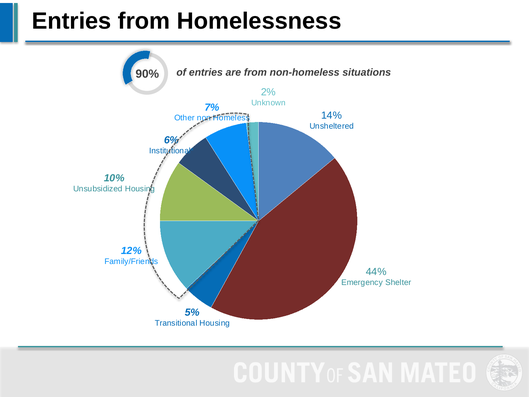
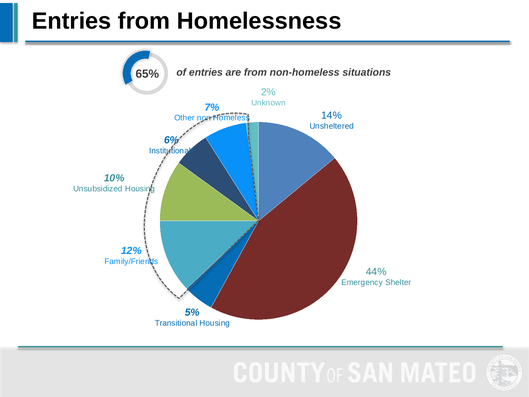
90%: 90% -> 65% (147, 74)
